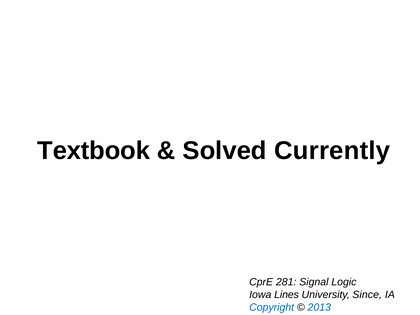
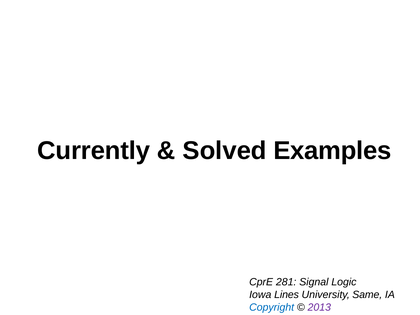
Textbook: Textbook -> Currently (94, 151)
Currently: Currently -> Examples (332, 151)
Since: Since -> Same (367, 295)
2013 colour: blue -> purple (319, 307)
